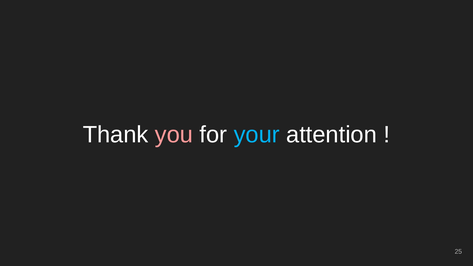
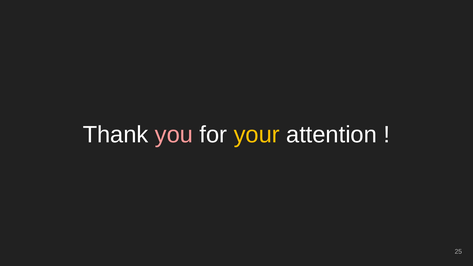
your colour: light blue -> yellow (257, 135)
